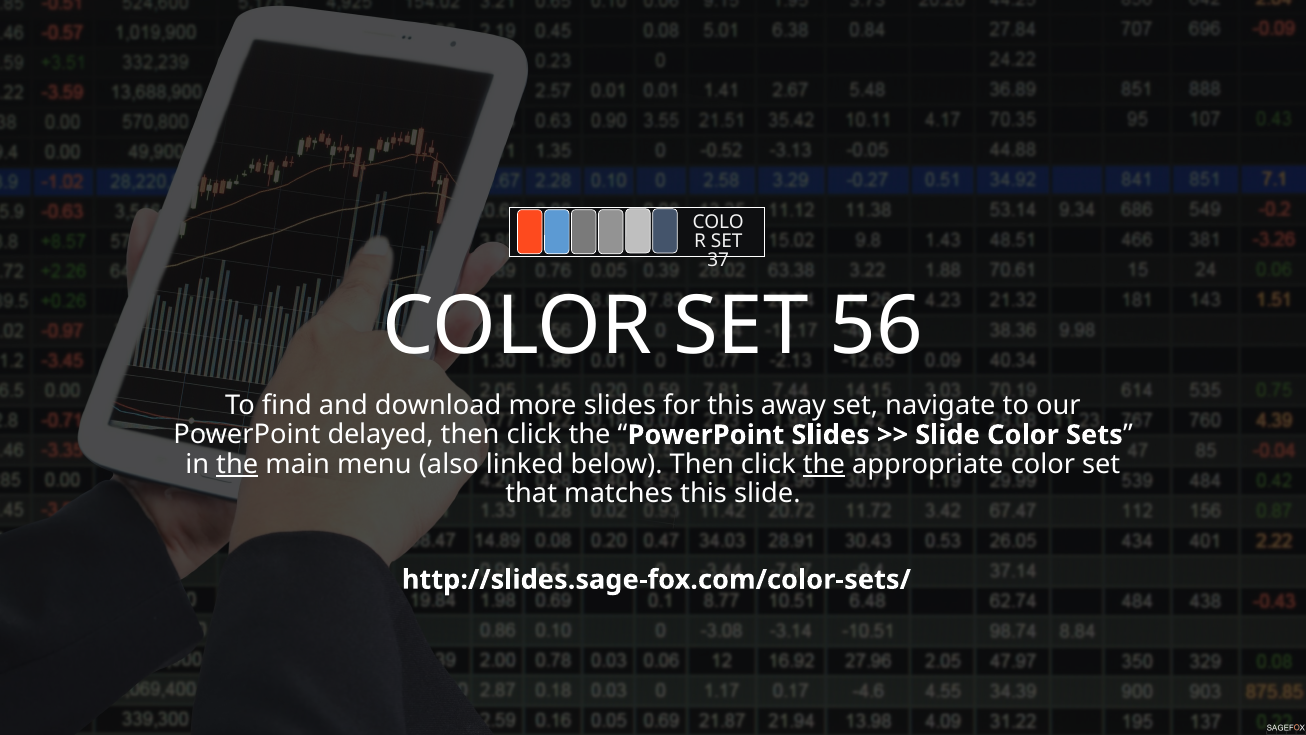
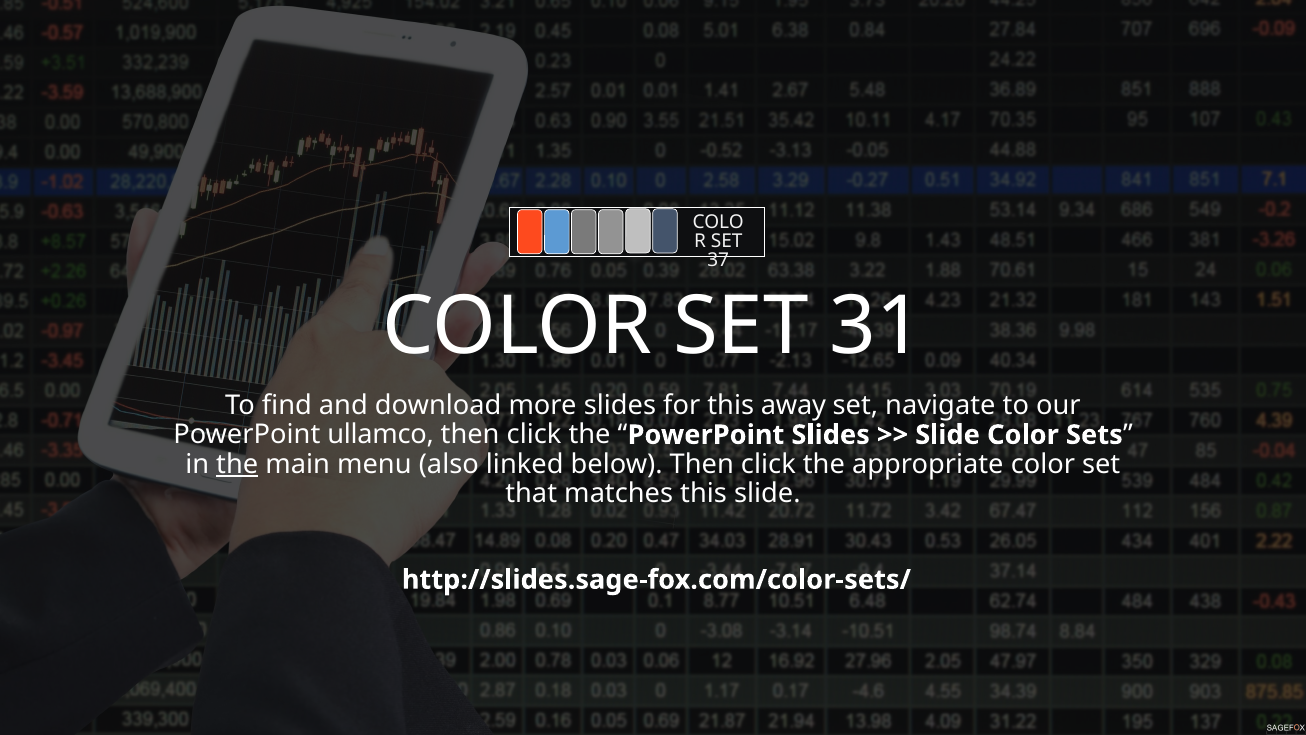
56: 56 -> 31 (877, 326)
delayed: delayed -> ullamco (381, 435)
the underline: present -> none (824, 464)
